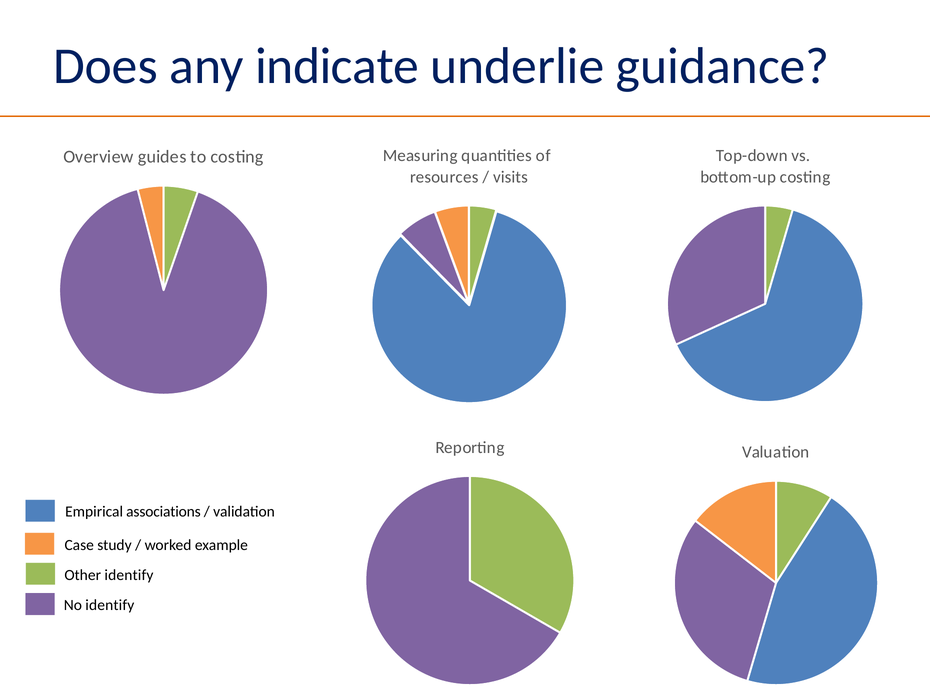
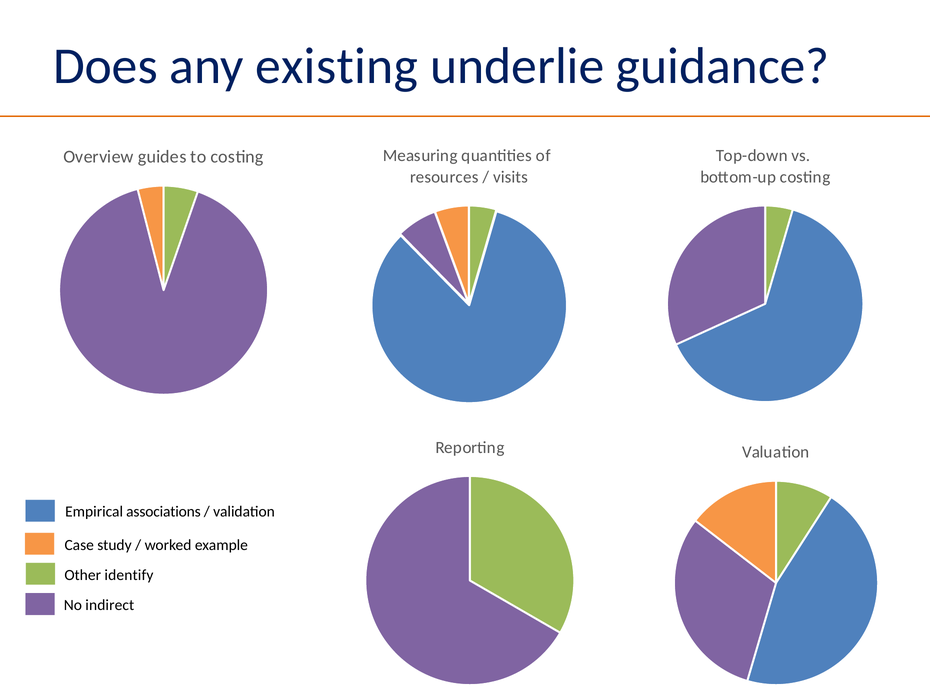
indicate: indicate -> existing (337, 66)
No identify: identify -> indirect (110, 605)
